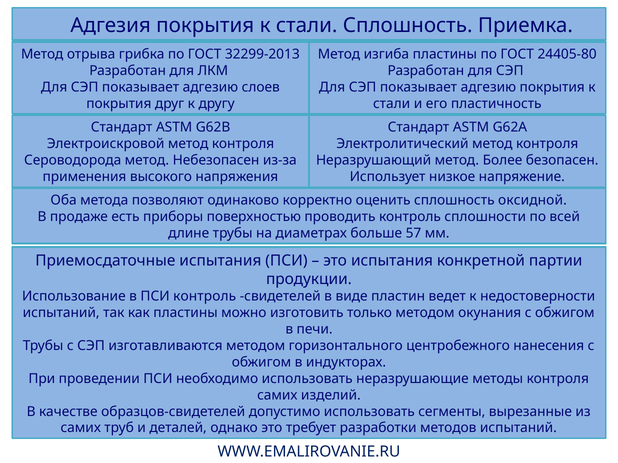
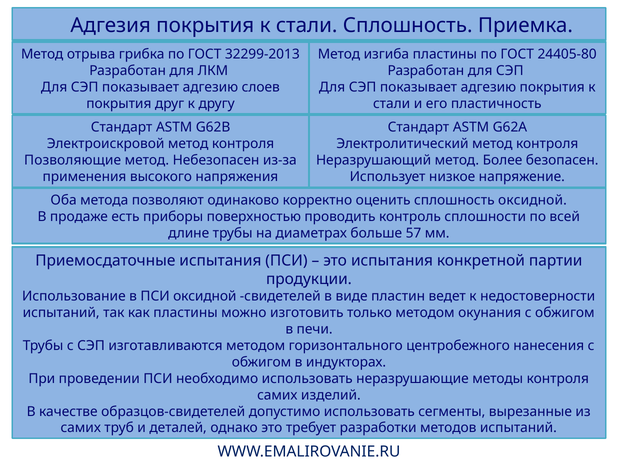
Сероводорода: Сероводорода -> Позволяющие (73, 161)
ПСИ контроль: контроль -> оксидной (205, 297)
